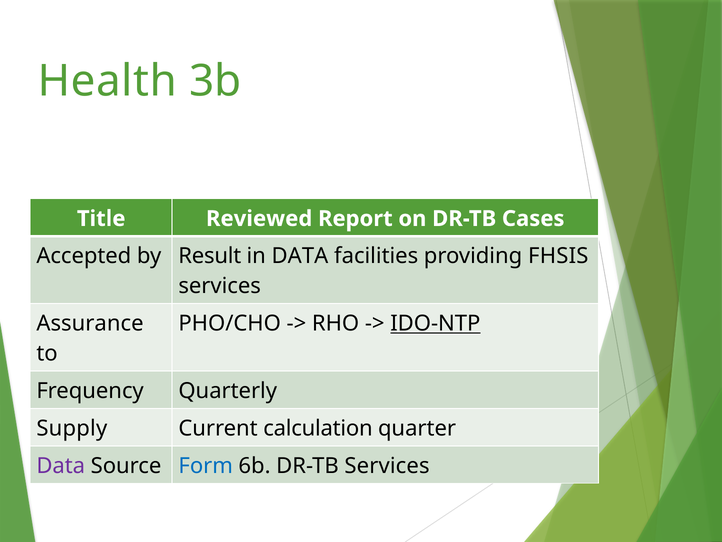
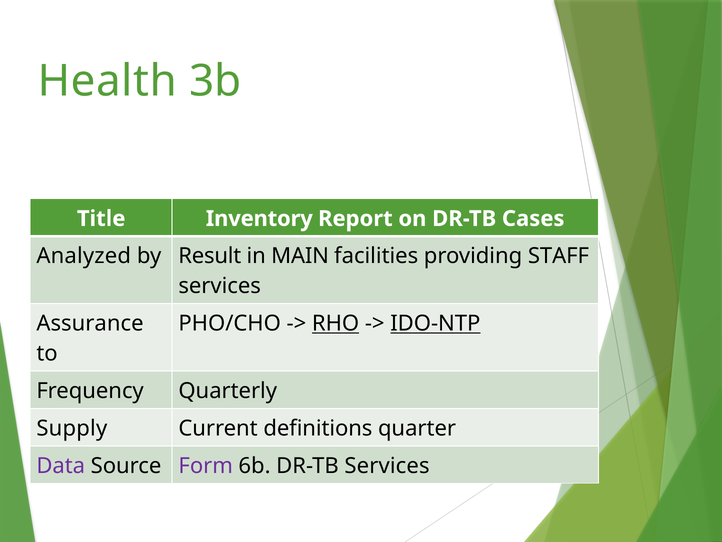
Reviewed: Reviewed -> Inventory (259, 218)
Accepted: Accepted -> Analyzed (84, 256)
in DATA: DATA -> MAIN (300, 256)
FHSIS: FHSIS -> STAFF (558, 256)
RHO underline: none -> present (336, 323)
calculation: calculation -> definitions (318, 428)
Form colour: blue -> purple (206, 465)
